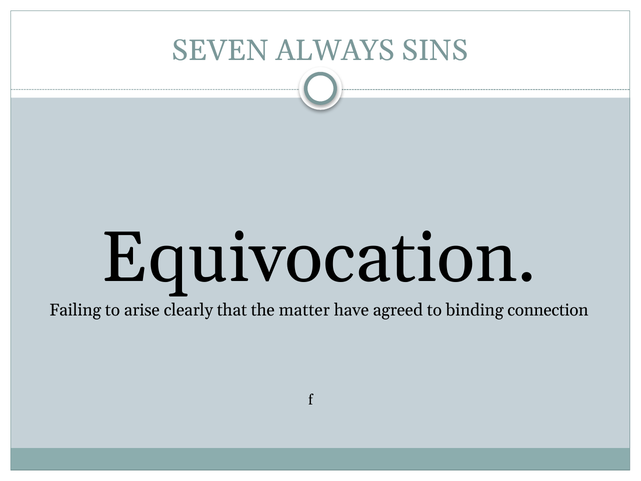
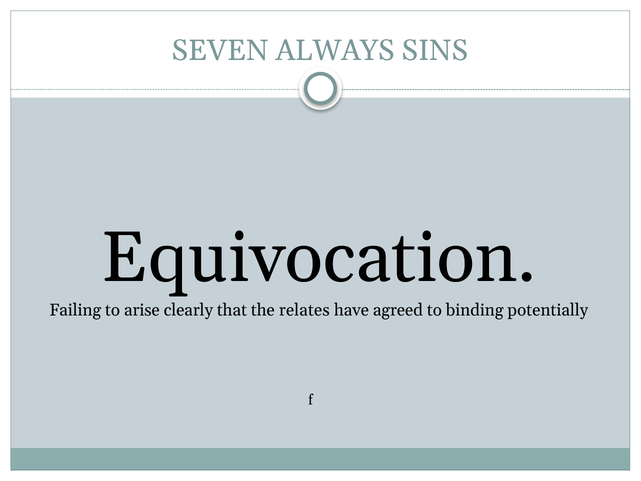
matter: matter -> relates (304, 310)
connection: connection -> potentially (548, 310)
